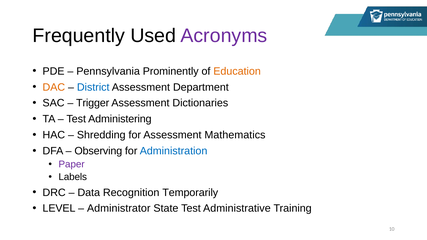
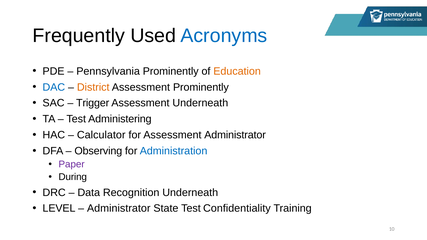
Acronyms colour: purple -> blue (224, 36)
DAC colour: orange -> blue (54, 87)
District colour: blue -> orange (93, 87)
Assessment Department: Department -> Prominently (201, 87)
Assessment Dictionaries: Dictionaries -> Underneath (200, 103)
Shredding: Shredding -> Calculator (101, 135)
Assessment Mathematics: Mathematics -> Administrator (235, 135)
Labels: Labels -> During (73, 177)
Recognition Temporarily: Temporarily -> Underneath (190, 193)
Administrative: Administrative -> Confidentiality (237, 209)
